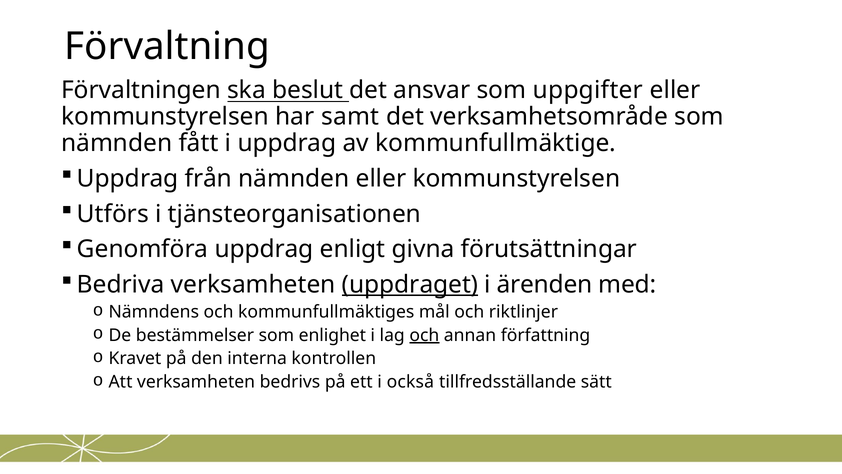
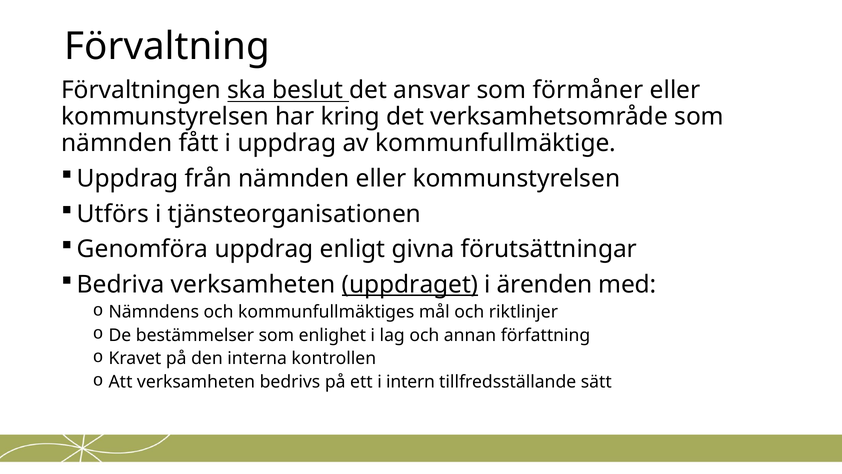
uppgifter: uppgifter -> förmåner (588, 90)
samt: samt -> kring (350, 117)
och underline: present -> none (424, 335)
också: också -> intern (411, 382)
